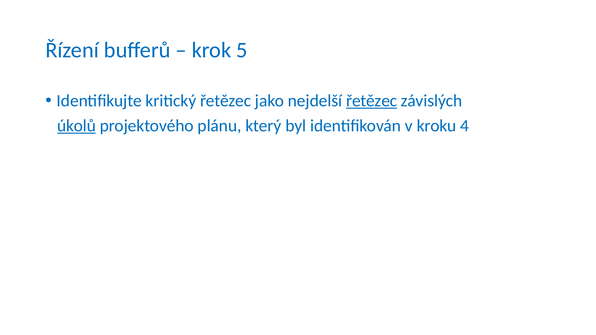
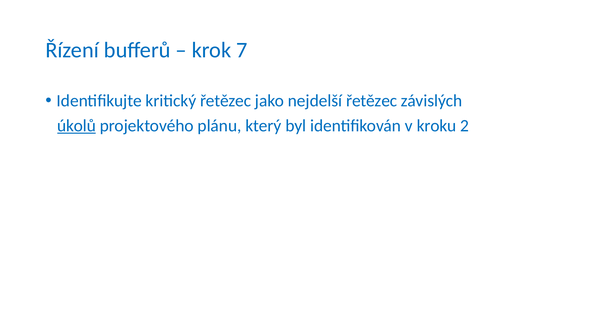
5: 5 -> 7 (242, 50)
řetězec underline: present -> none (372, 101)
4: 4 -> 2 (465, 126)
